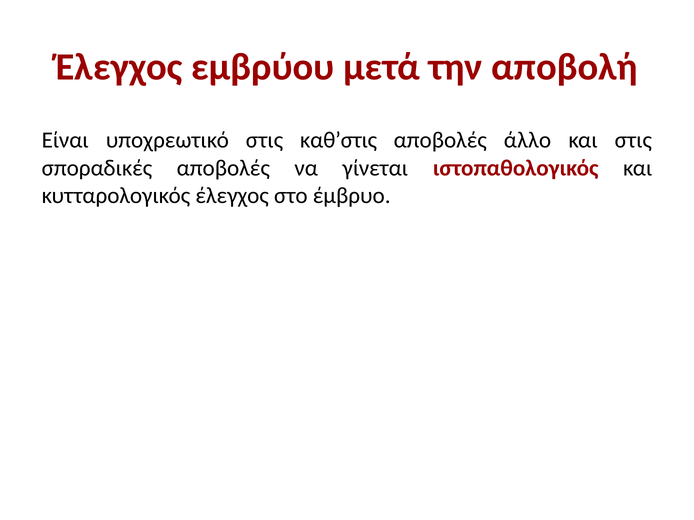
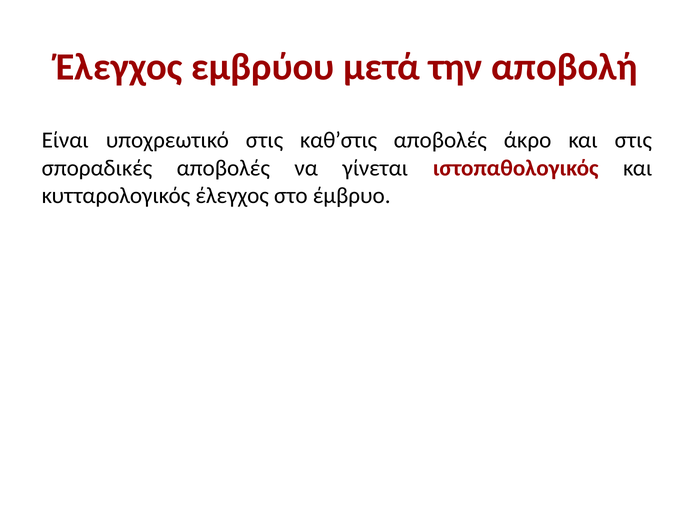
άλλο: άλλο -> άκρο (528, 140)
